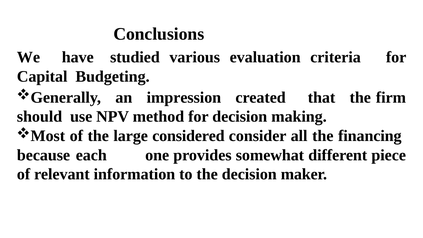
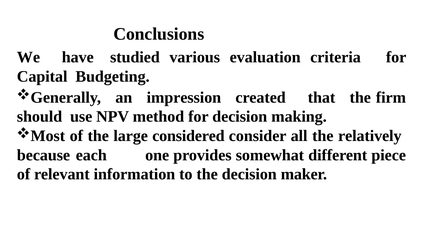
financing: financing -> relatively (370, 136)
